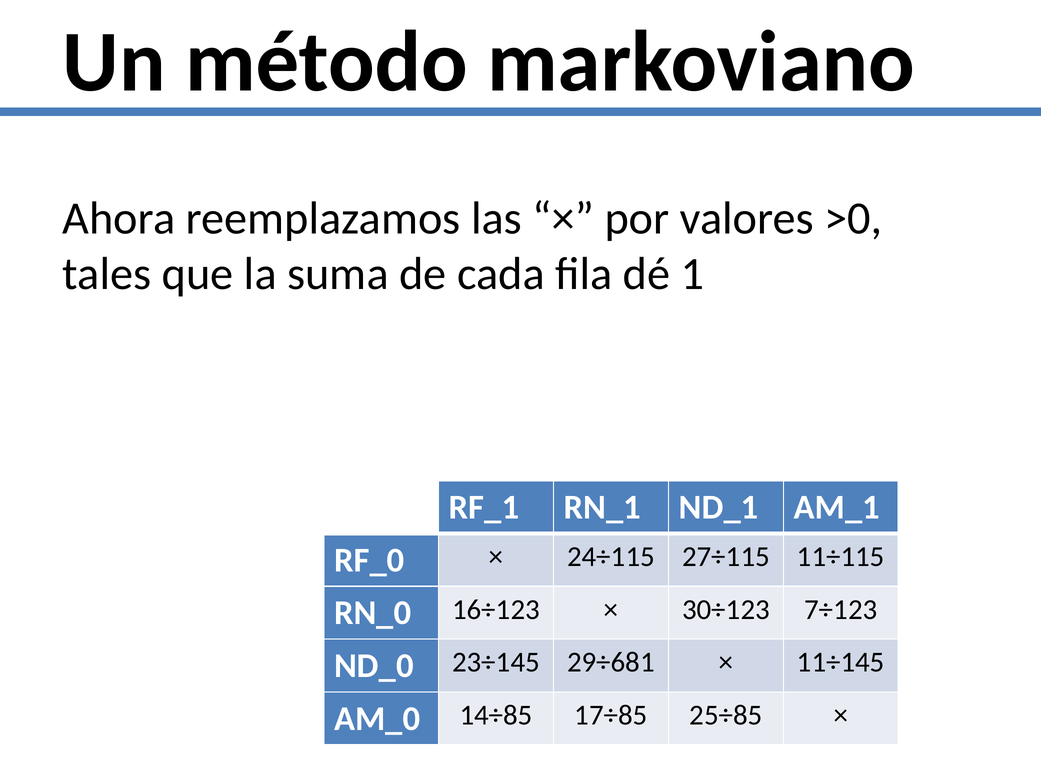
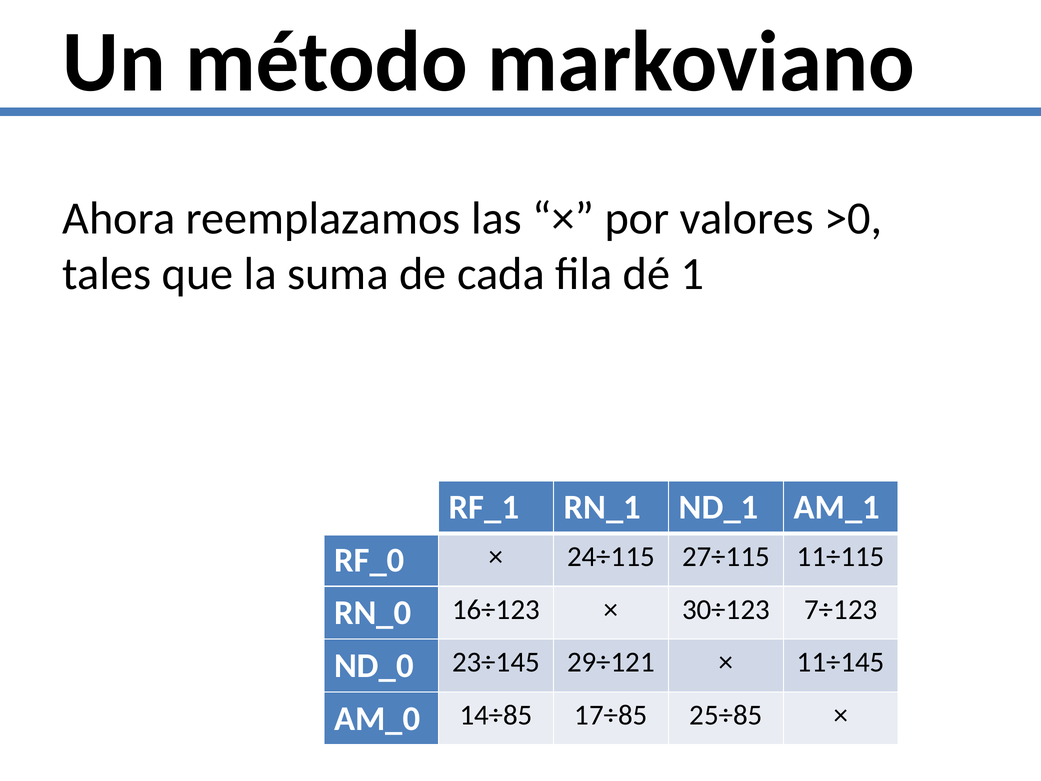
29÷681: 29÷681 -> 29÷121 (611, 662)
